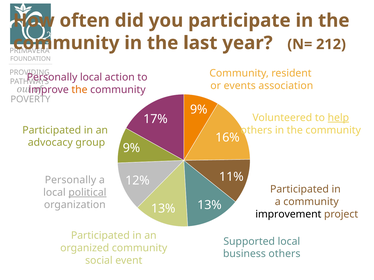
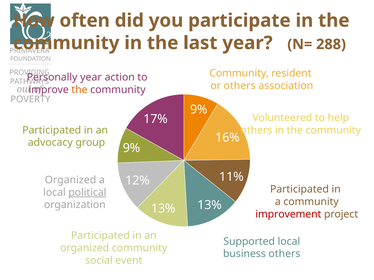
212: 212 -> 288 (331, 44)
local: local -> year (91, 77)
or events: events -> others (240, 86)
help underline: present -> none (338, 118)
Personally: Personally -> Organized (70, 180)
improvement colour: black -> red (288, 215)
